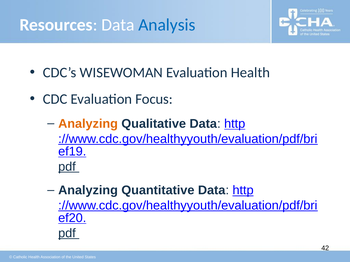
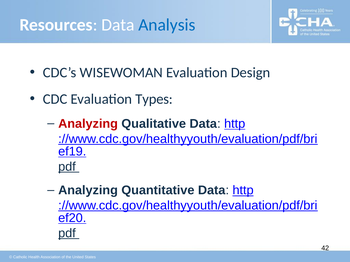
Evaluation Health: Health -> Design (251, 73)
Focus: Focus -> Types (154, 99)
Analyzing colour: orange -> red (88, 124)
